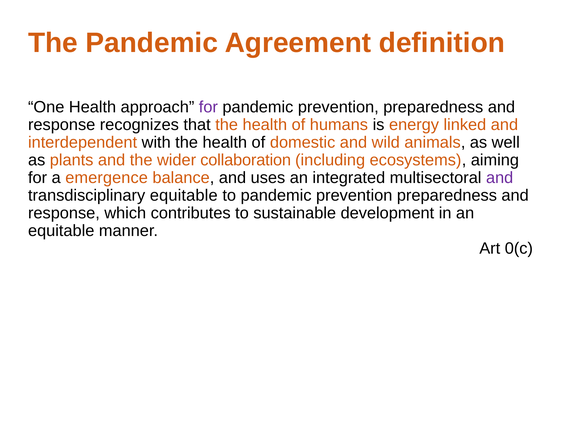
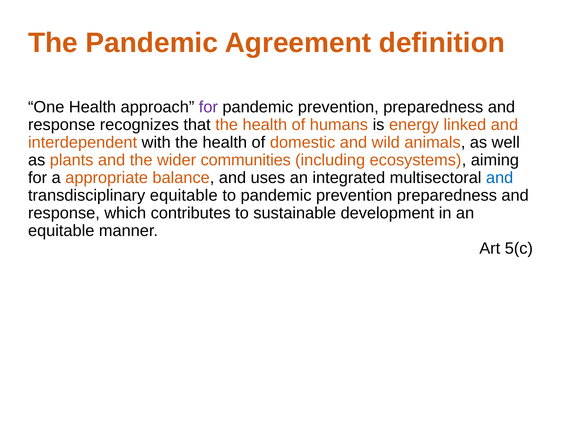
collaboration: collaboration -> communities (246, 160)
emergence: emergence -> appropriate (107, 178)
and colour: purple -> blue (500, 178)
0(c: 0(c -> 5(c (519, 248)
